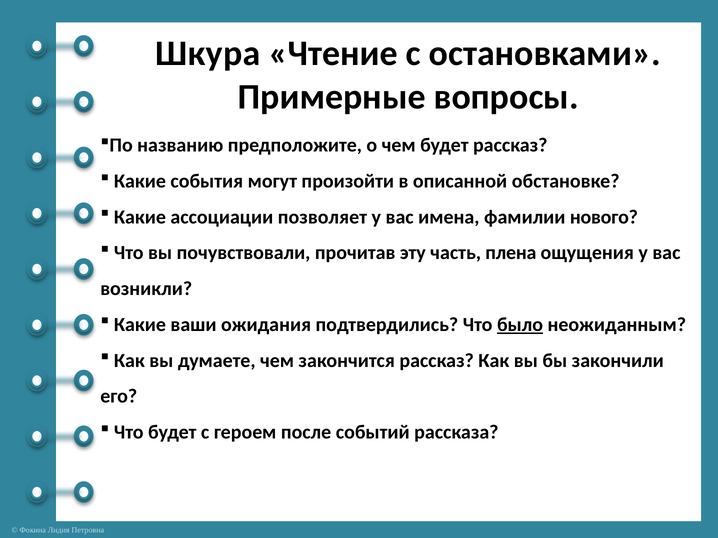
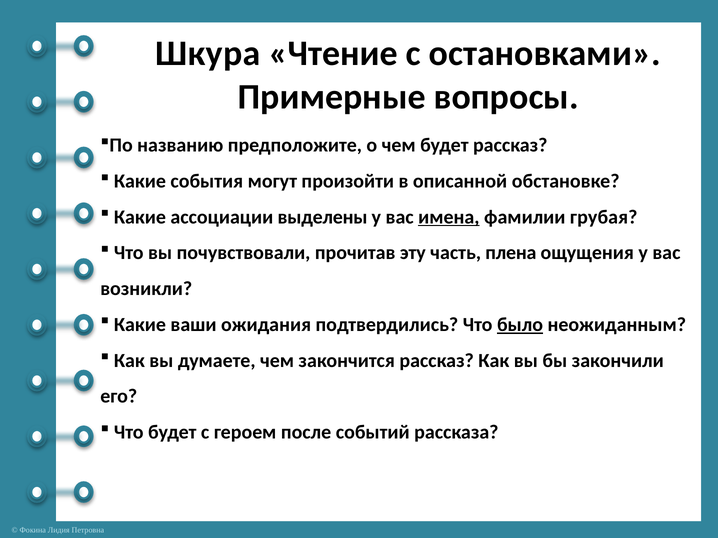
позволяет: позволяет -> выделены (323, 217)
имена underline: none -> present (449, 217)
нового: нового -> грубая (604, 217)
